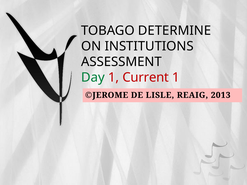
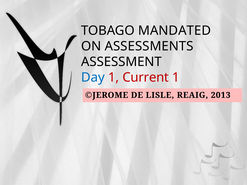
DETERMINE: DETERMINE -> MANDATED (175, 31)
INSTITUTIONS: INSTITUTIONS -> ASSESSMENTS (149, 46)
Day colour: green -> blue (93, 78)
